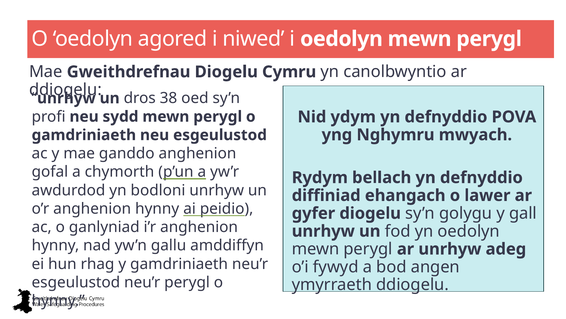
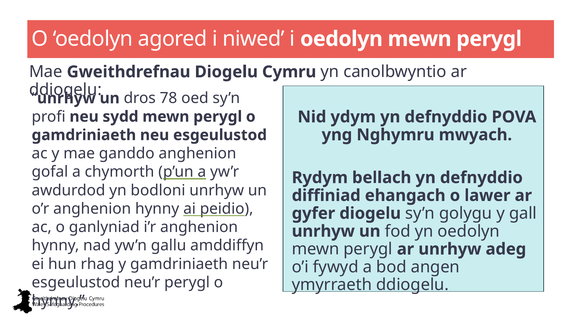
38: 38 -> 78 (168, 98)
